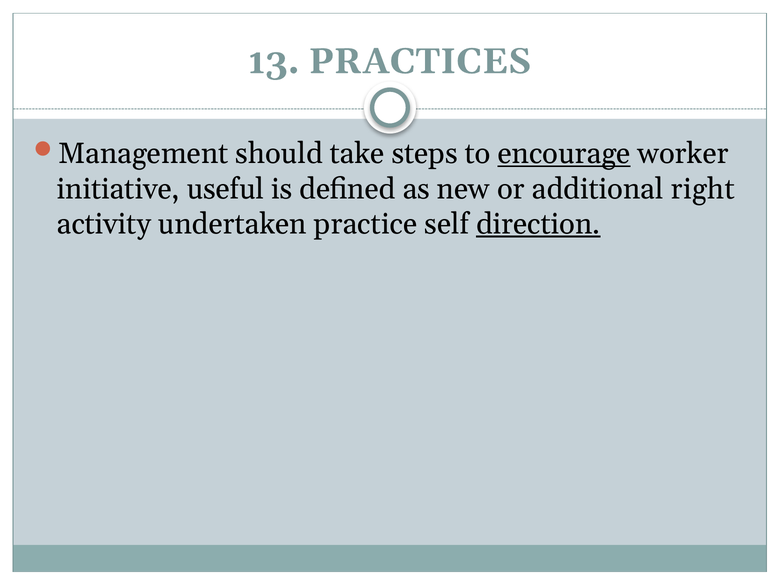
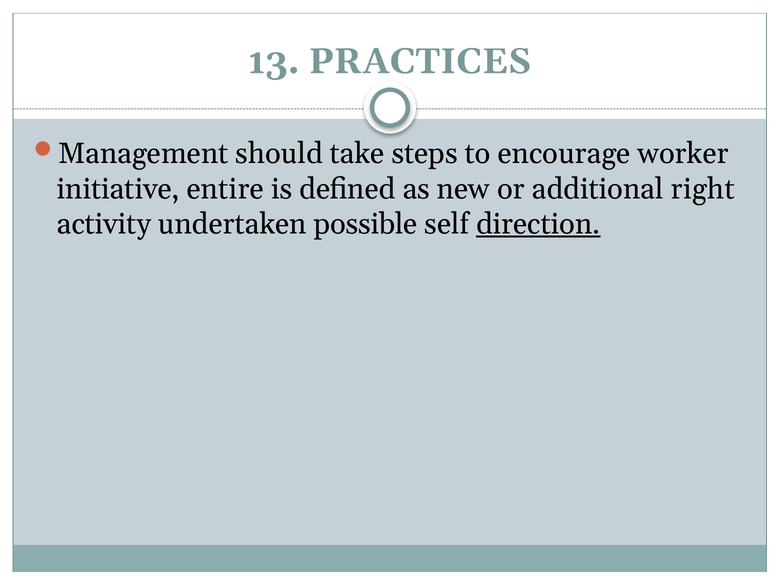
encourage underline: present -> none (564, 154)
useful: useful -> entire (225, 189)
practice: practice -> possible (366, 224)
